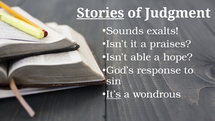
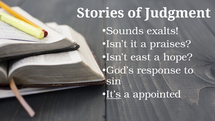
Stories underline: present -> none (100, 13)
able: able -> east (141, 57)
wondrous: wondrous -> appointed (157, 94)
